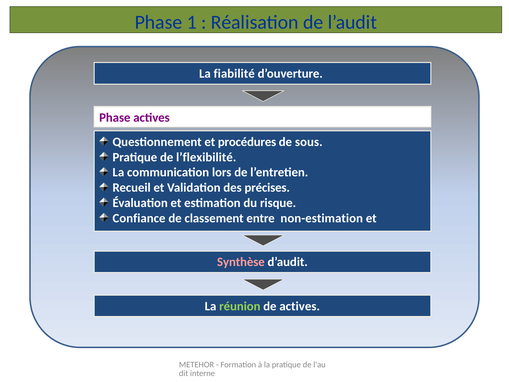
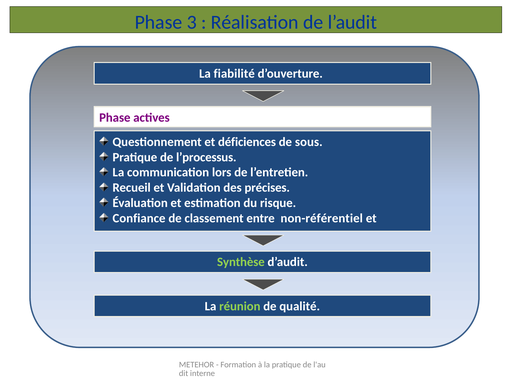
1: 1 -> 3 (192, 22)
procédures: procédures -> déficiences (247, 142)
l’flexibilité: l’flexibilité -> l’processus (206, 157)
non-estimation: non-estimation -> non-référentiel (322, 218)
Synthèse colour: pink -> light green (241, 262)
de actives: actives -> qualité (300, 306)
